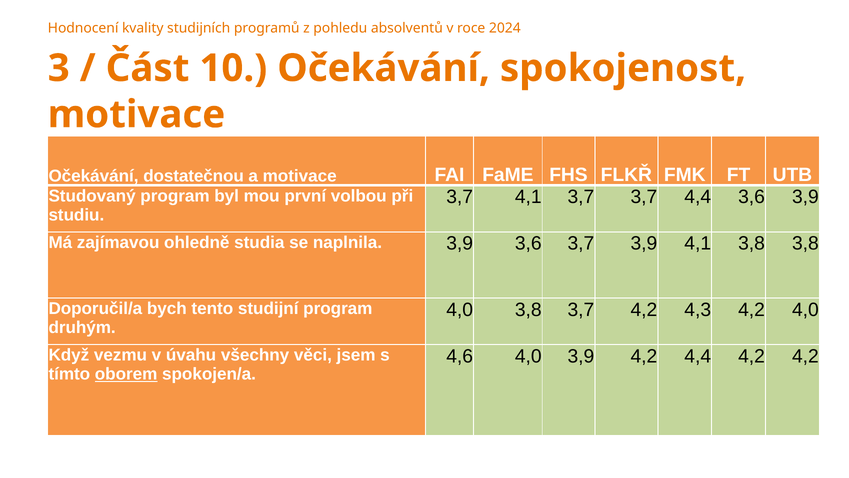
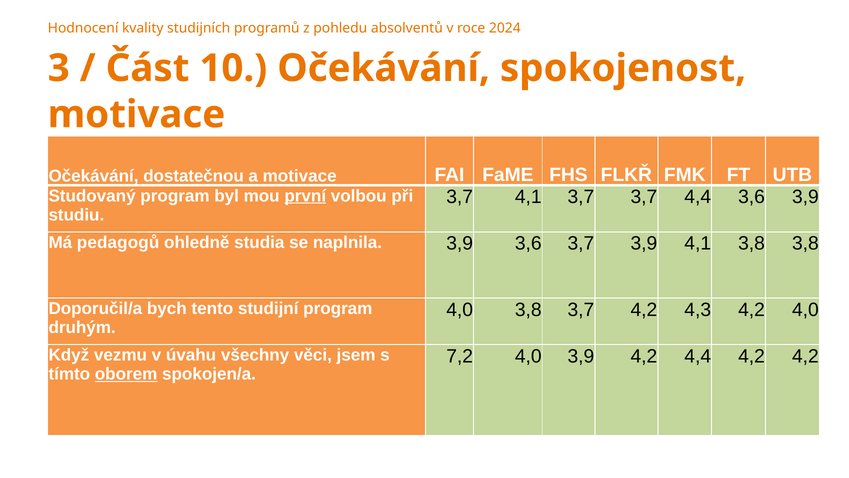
první underline: none -> present (305, 196)
zajímavou: zajímavou -> pedagogů (118, 242)
4,6: 4,6 -> 7,2 (460, 356)
